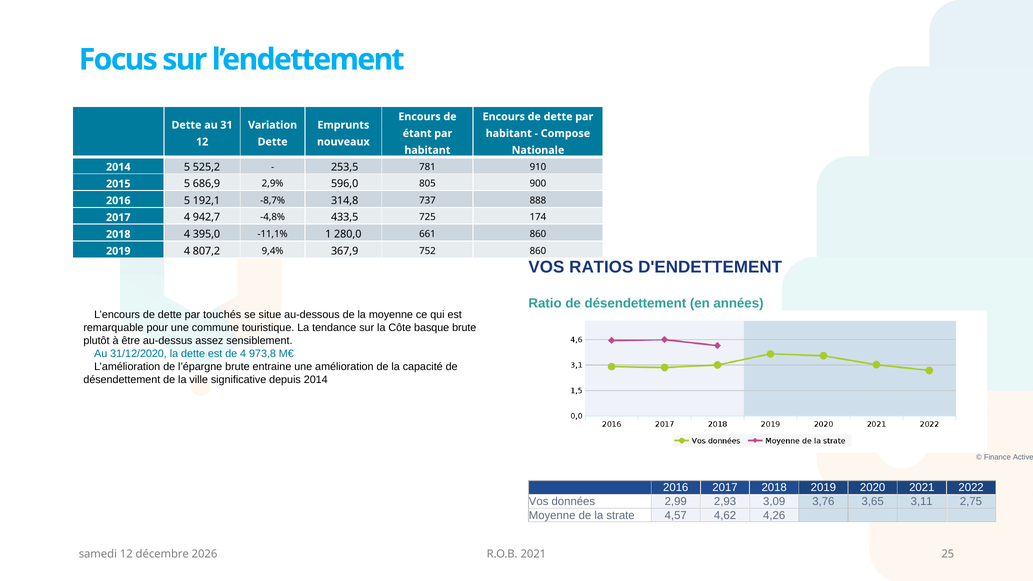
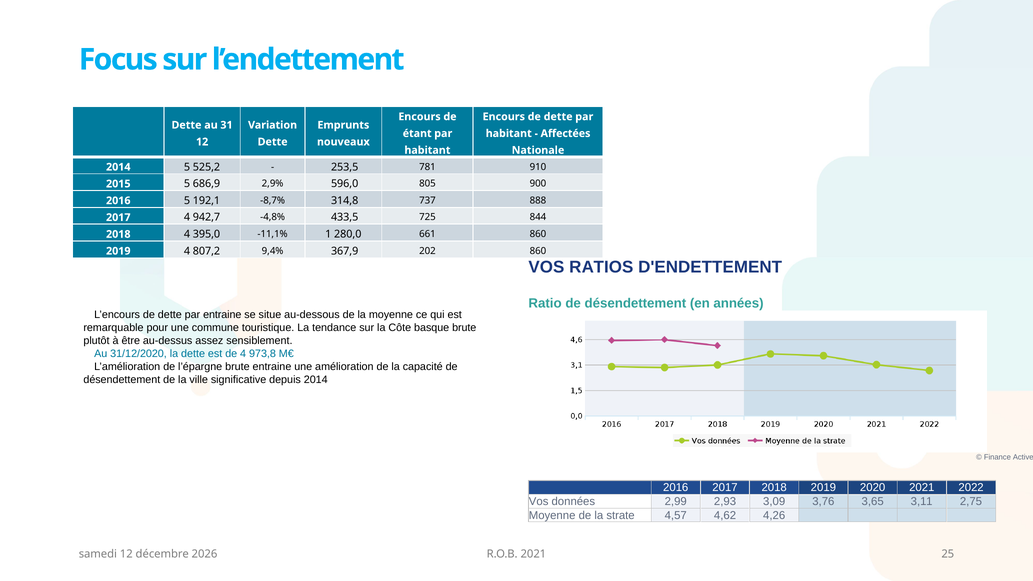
Compose: Compose -> Affectées (565, 133)
174: 174 -> 844 (538, 217)
752: 752 -> 202 (427, 251)
par touchés: touchés -> entraine (222, 315)
